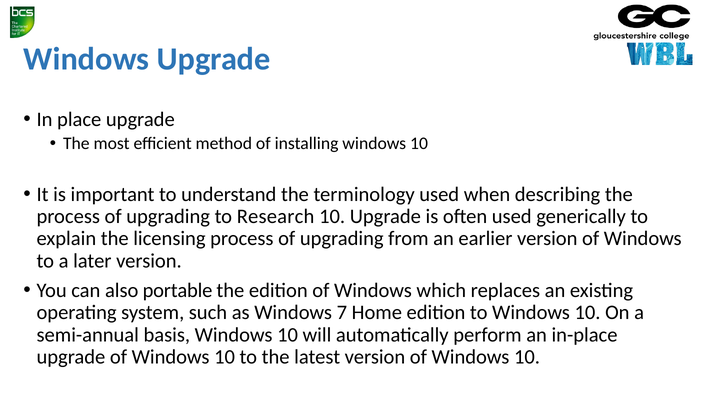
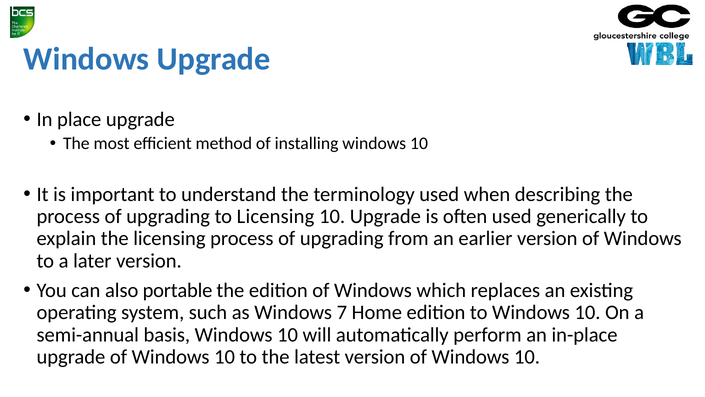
to Research: Research -> Licensing (276, 216)
